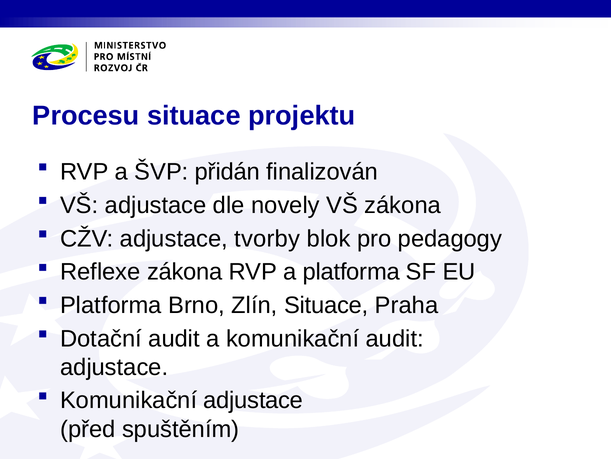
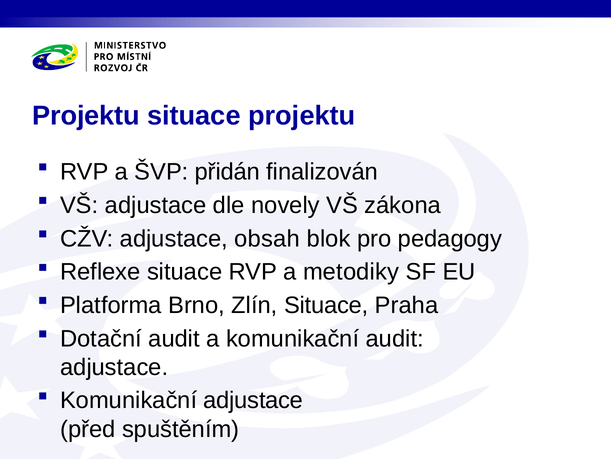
Procesu: Procesu -> Projektu (86, 116)
tvorby: tvorby -> obsah (267, 238)
Reflexe zákona: zákona -> situace (185, 272)
a platforma: platforma -> metodiky (351, 272)
